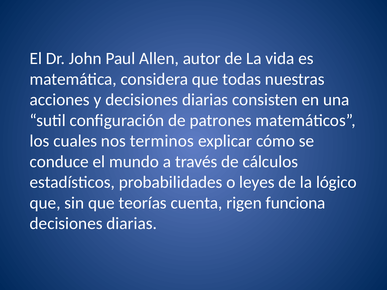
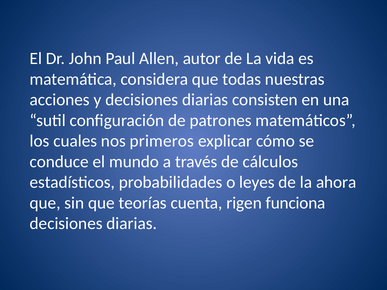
terminos: terminos -> primeros (162, 141)
lógico: lógico -> ahora (336, 182)
